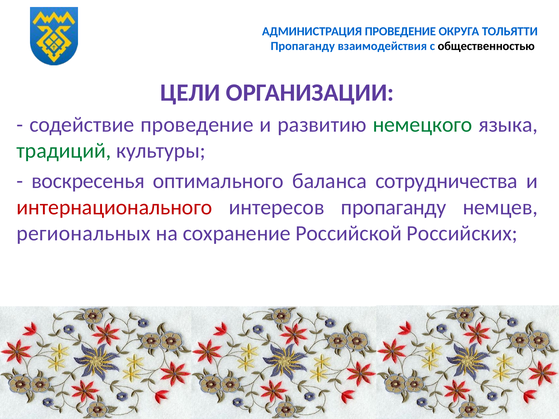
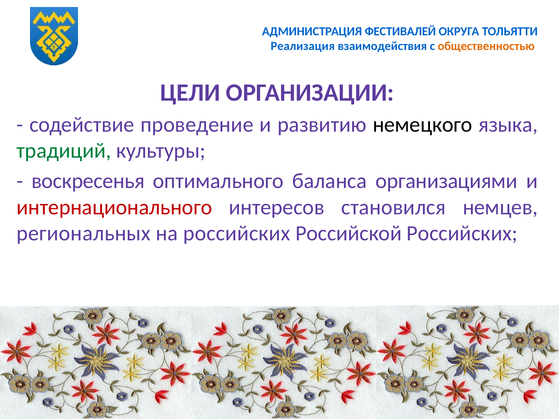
АДМИНИСТРАЦИЯ ПРОВЕДЕНИЕ: ПРОВЕДЕНИЕ -> ФЕСТИВАЛЕЙ (400, 31)
Пропаганду: Пропаганду -> Реализация (303, 46)
общественностью colour: black -> orange (486, 46)
немецкого colour: green -> black (423, 125)
сотрудничества: сотрудничества -> организациями (447, 181)
интересов пропаганду: пропаганду -> становился (394, 207)
на сохранение: сохранение -> российских (237, 233)
